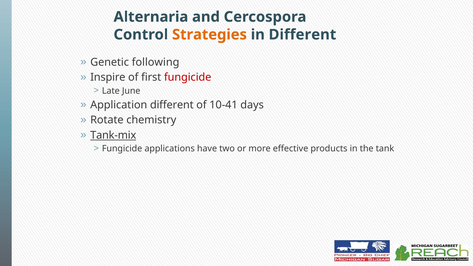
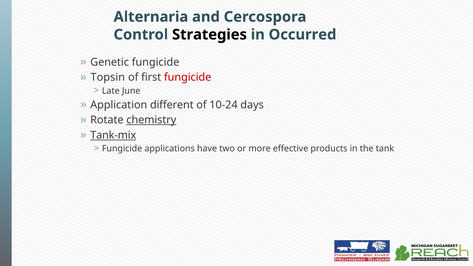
Strategies colour: orange -> black (209, 35)
in Different: Different -> Occurred (302, 35)
Genetic following: following -> fungicide (156, 62)
Inspire: Inspire -> Topsin (108, 77)
10-41: 10-41 -> 10-24 (224, 105)
chemistry underline: none -> present (151, 120)
